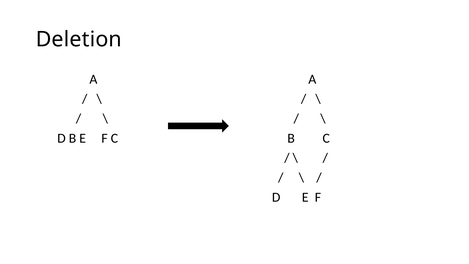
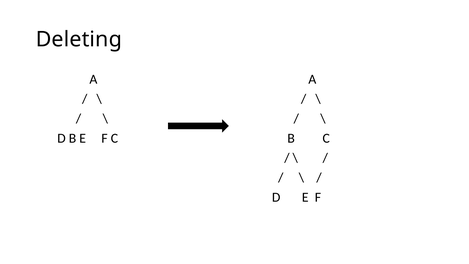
Deletion: Deletion -> Deleting (79, 39)
